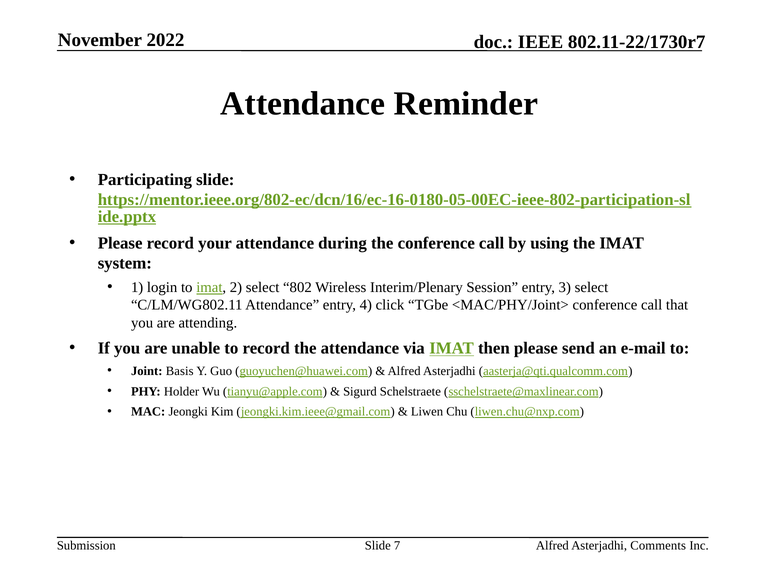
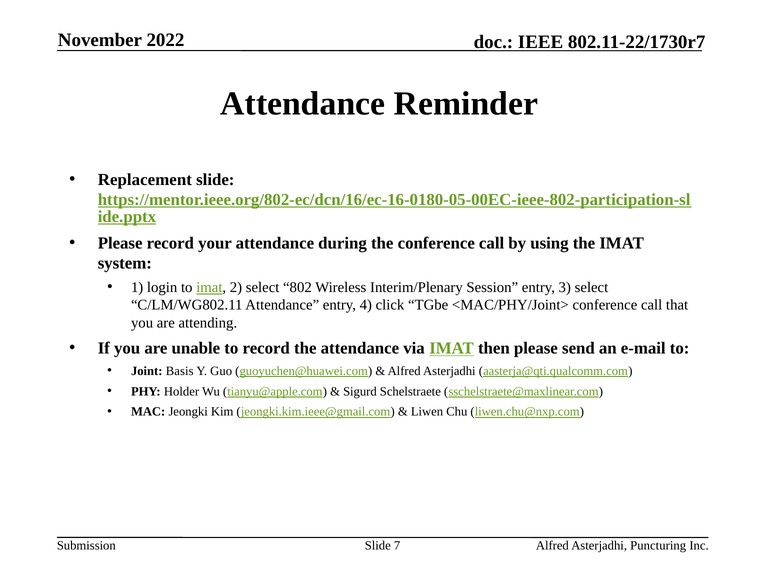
Participating: Participating -> Replacement (145, 180)
Comments: Comments -> Puncturing (658, 546)
